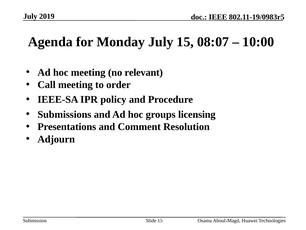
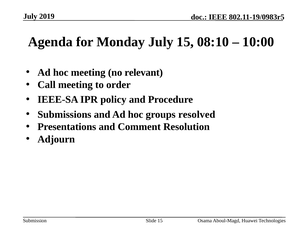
08:07: 08:07 -> 08:10 (213, 42)
licensing: licensing -> resolved (197, 114)
